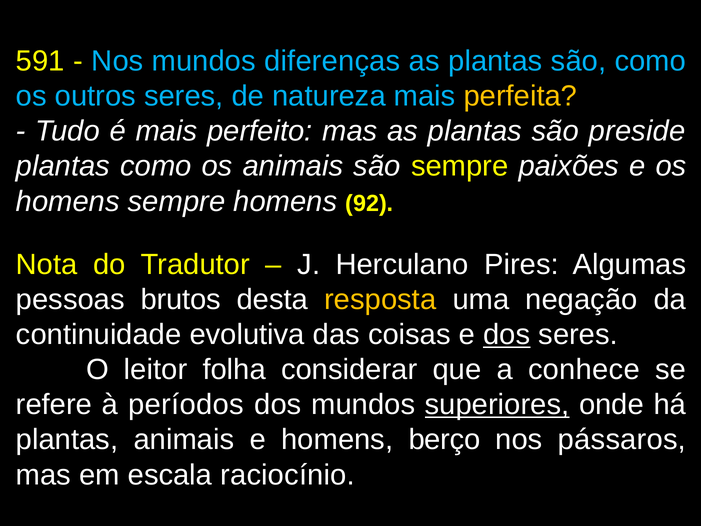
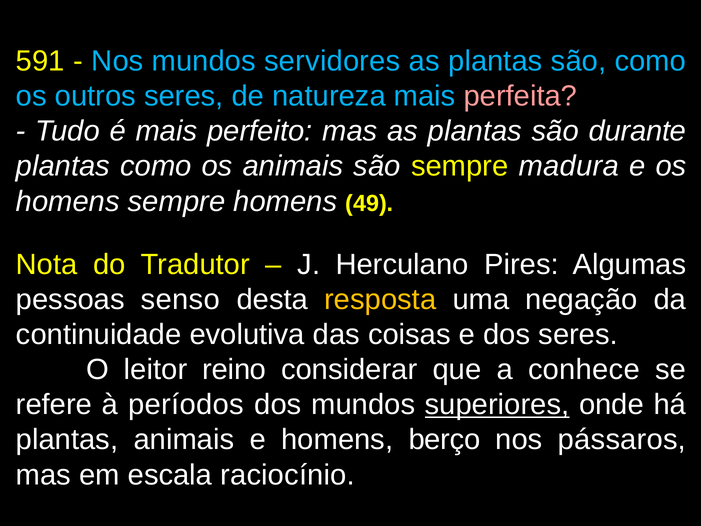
diferenças: diferenças -> servidores (332, 61)
perfeita colour: yellow -> pink (520, 96)
preside: preside -> durante (637, 131)
paixões: paixões -> madura (569, 166)
92: 92 -> 49 (369, 203)
brutos: brutos -> senso (181, 299)
dos underline: present -> none (507, 334)
folha: folha -> reino (234, 370)
